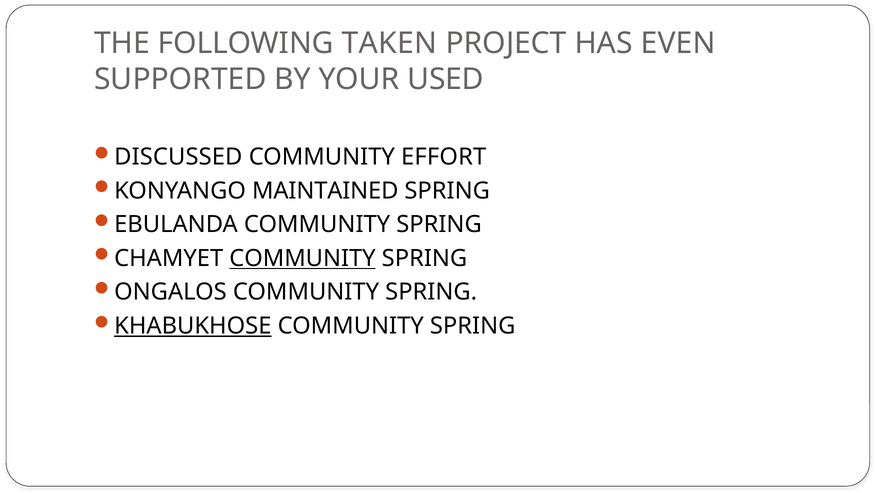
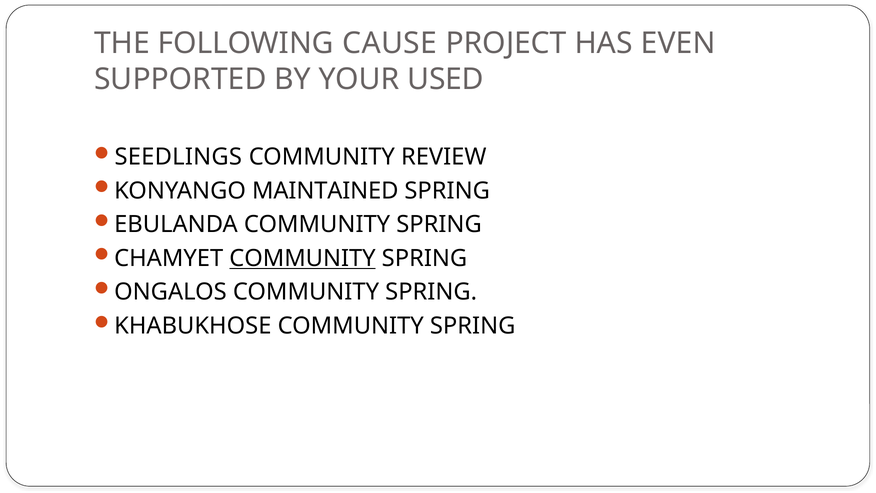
TAKEN: TAKEN -> CAUSE (390, 43)
DISCUSSED: DISCUSSED -> SEEDLINGS (178, 157)
EFFORT: EFFORT -> REVIEW (444, 157)
KHABUKHOSE underline: present -> none (193, 326)
